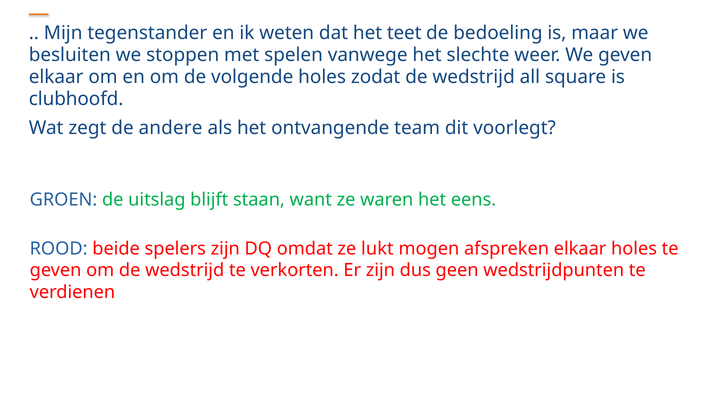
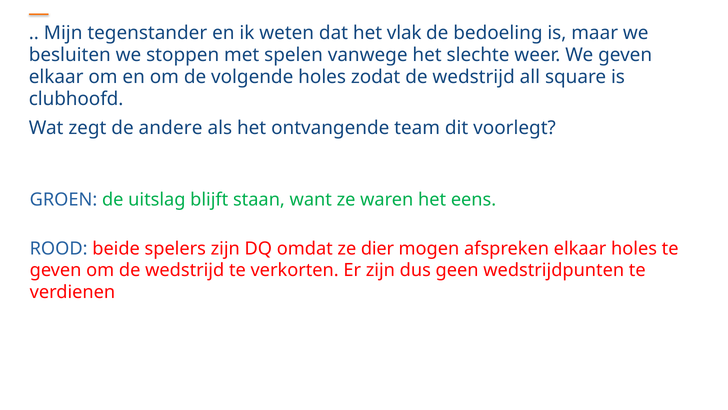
teet: teet -> vlak (404, 33)
lukt: lukt -> dier (378, 248)
